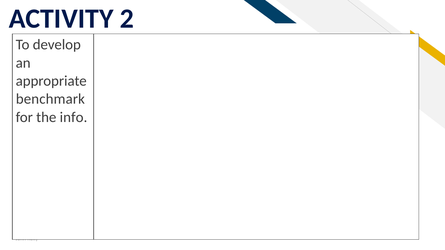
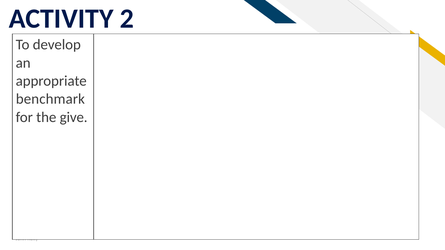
info: info -> give (74, 117)
